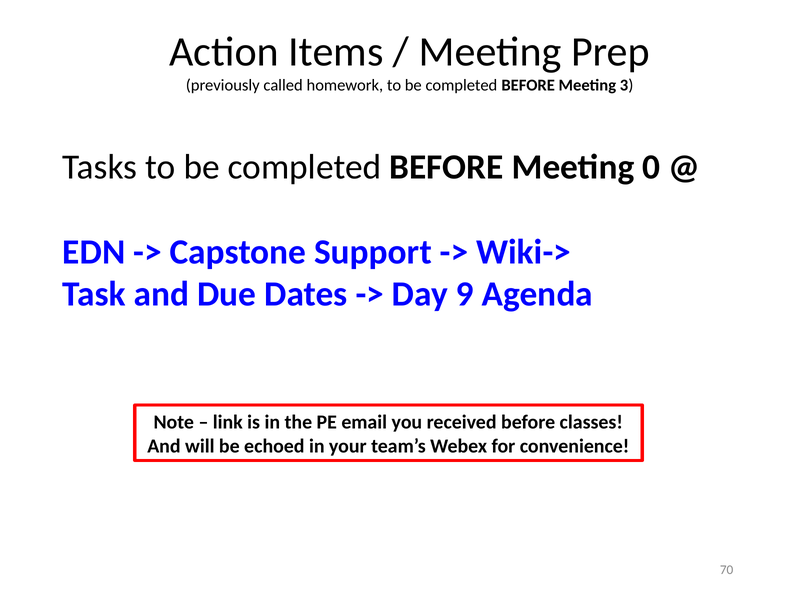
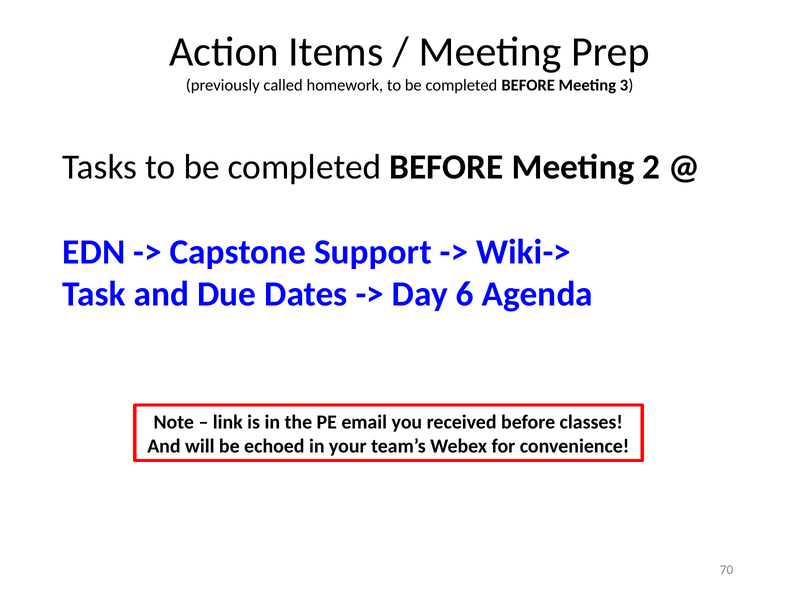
0: 0 -> 2 (651, 167)
9: 9 -> 6 (465, 294)
